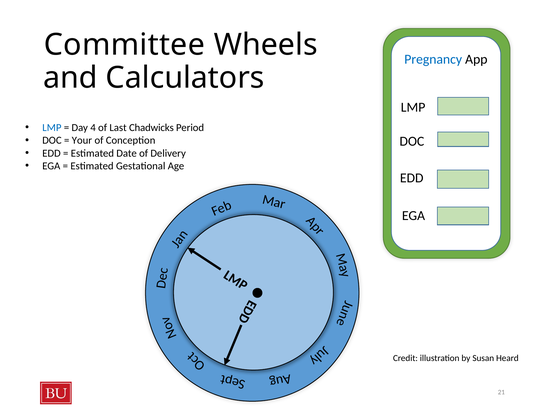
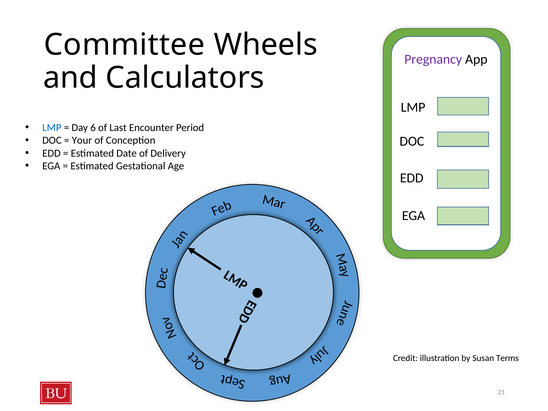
Pregnancy colour: blue -> purple (433, 59)
4: 4 -> 6 (93, 128)
Chadwicks: Chadwicks -> Encounter (151, 128)
Heard: Heard -> Terms (507, 358)
